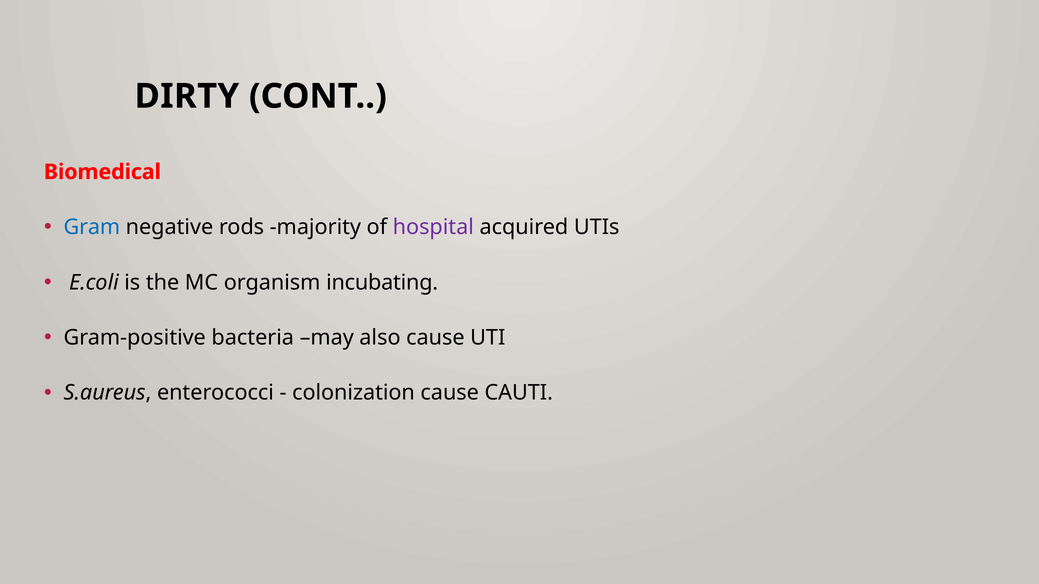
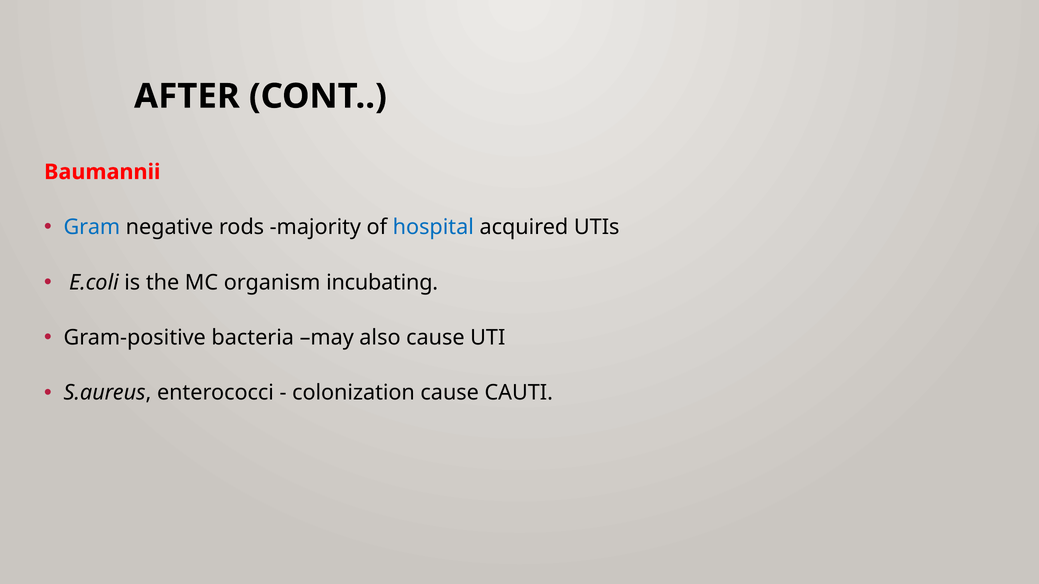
DIRTY: DIRTY -> AFTER (187, 96)
Biomedical: Biomedical -> Baumannii (102, 172)
hospital colour: purple -> blue (433, 227)
